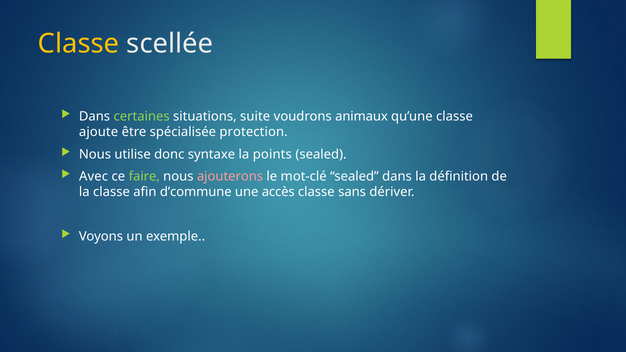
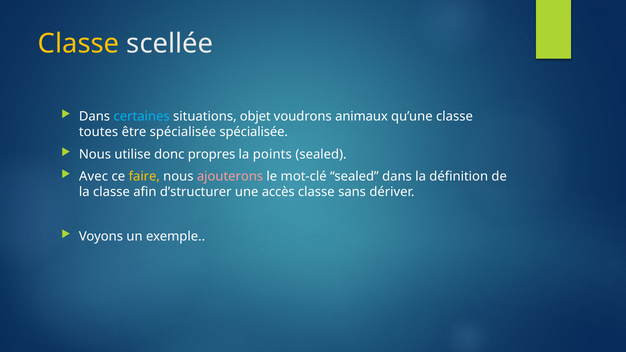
certaines colour: light green -> light blue (142, 117)
suite: suite -> objet (255, 117)
ajoute: ajoute -> toutes (99, 132)
spécialisée protection: protection -> spécialisée (254, 132)
syntaxe: syntaxe -> propres (212, 154)
faire colour: light green -> yellow (144, 177)
d’commune: d’commune -> d’structurer (196, 192)
